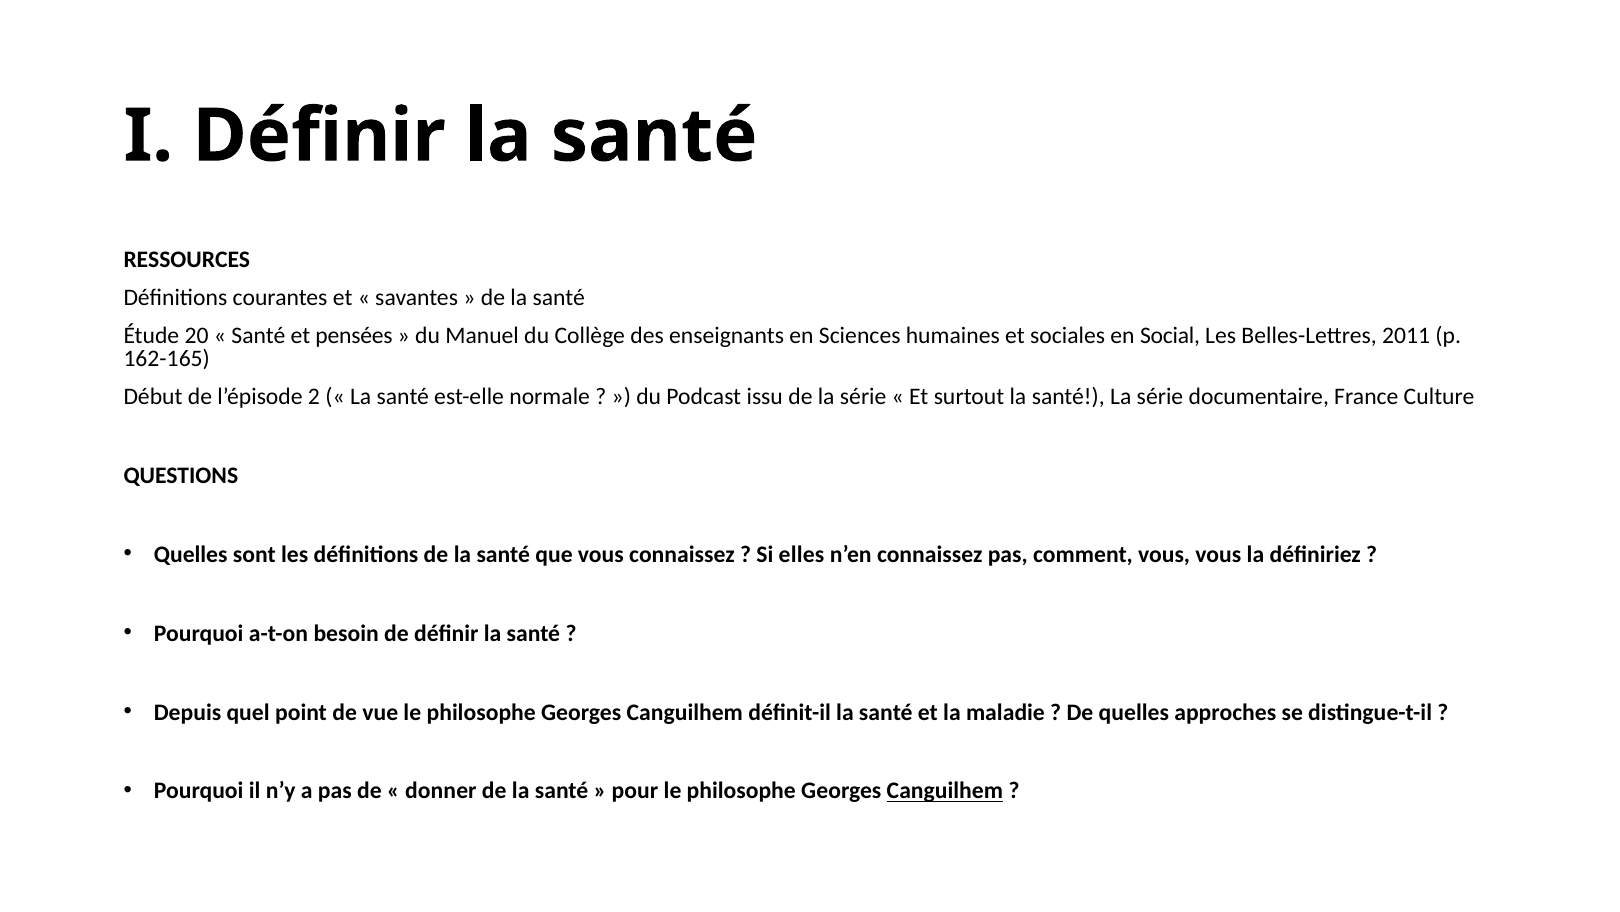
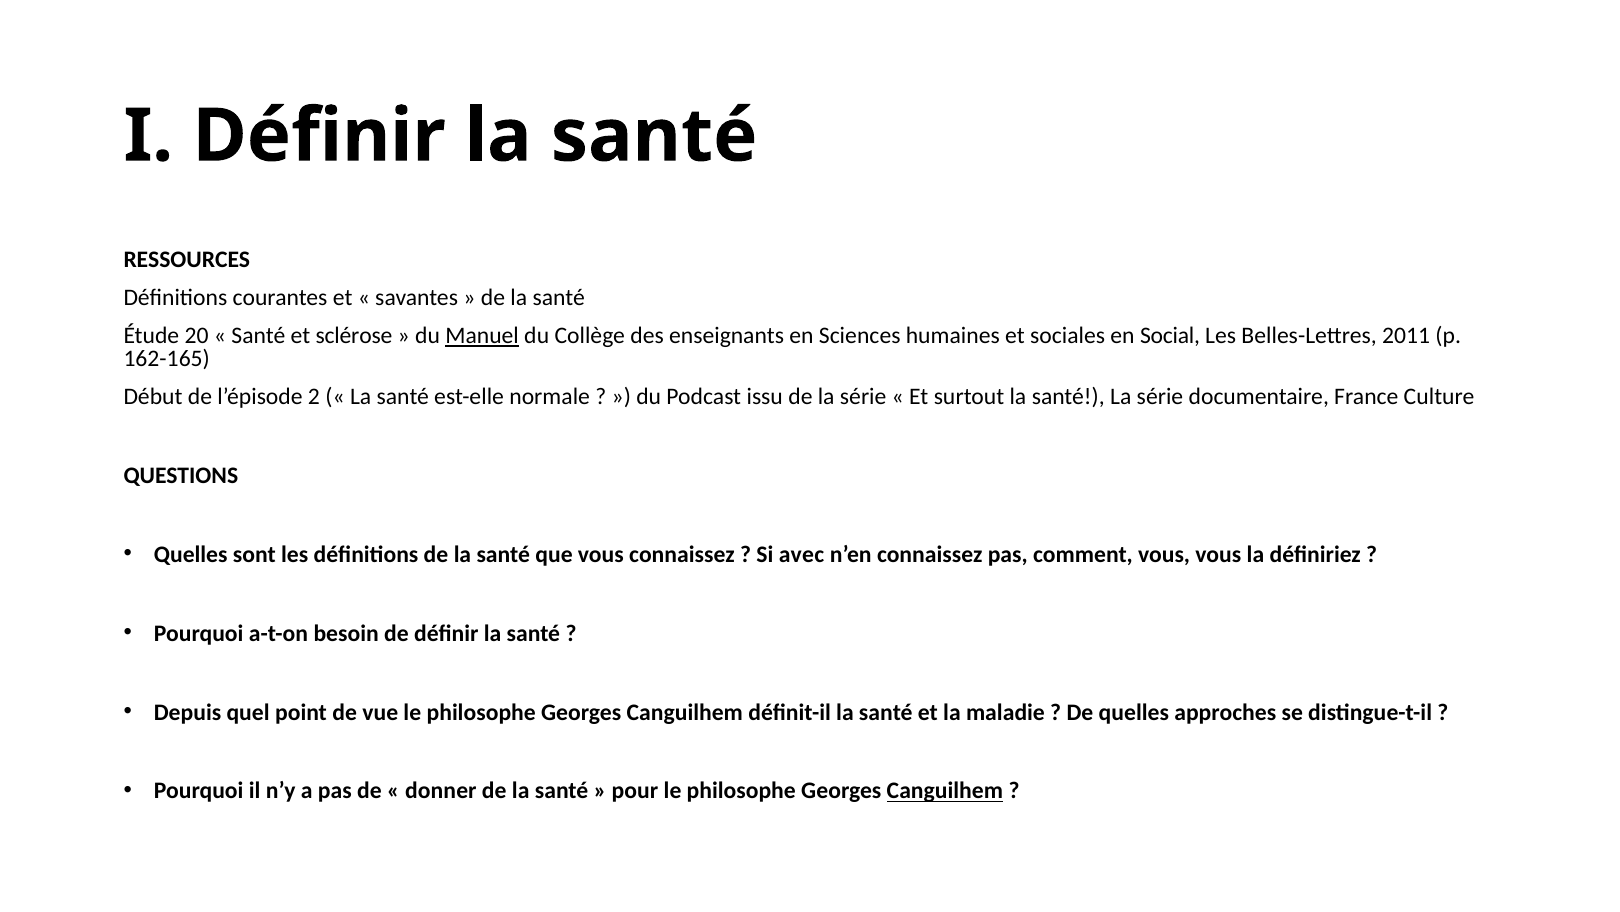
pensées: pensées -> sclérose (354, 335)
Manuel underline: none -> present (482, 335)
elles: elles -> avec (802, 554)
